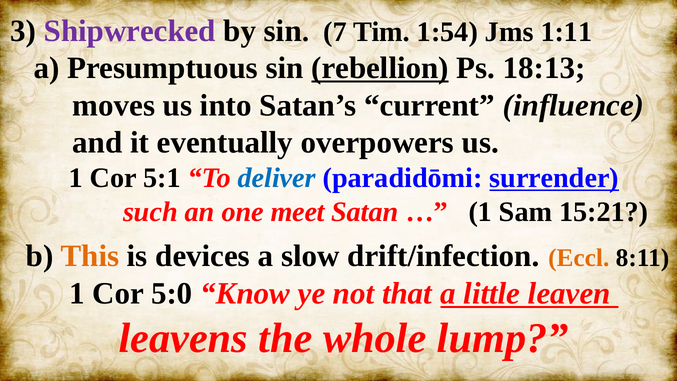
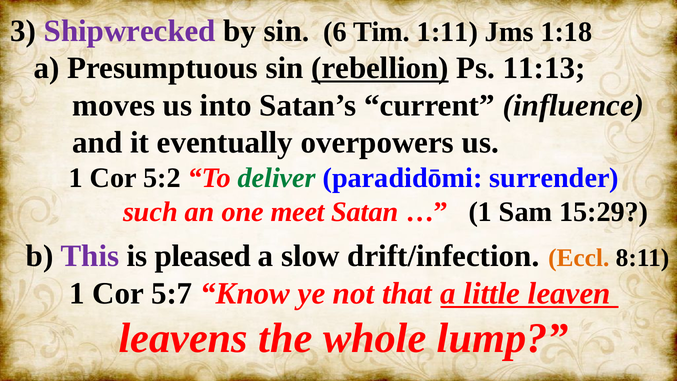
7: 7 -> 6 (335, 32)
1:54: 1:54 -> 1:11 (447, 32)
1:11: 1:11 -> 1:18 (566, 32)
18:13: 18:13 -> 11:13 (544, 68)
5:1: 5:1 -> 5:2 (162, 178)
deliver colour: blue -> green (277, 178)
surrender underline: present -> none (554, 178)
15:21: 15:21 -> 15:29 (604, 212)
This colour: orange -> purple (90, 256)
devices: devices -> pleased (203, 256)
5:0: 5:0 -> 5:7 (172, 293)
